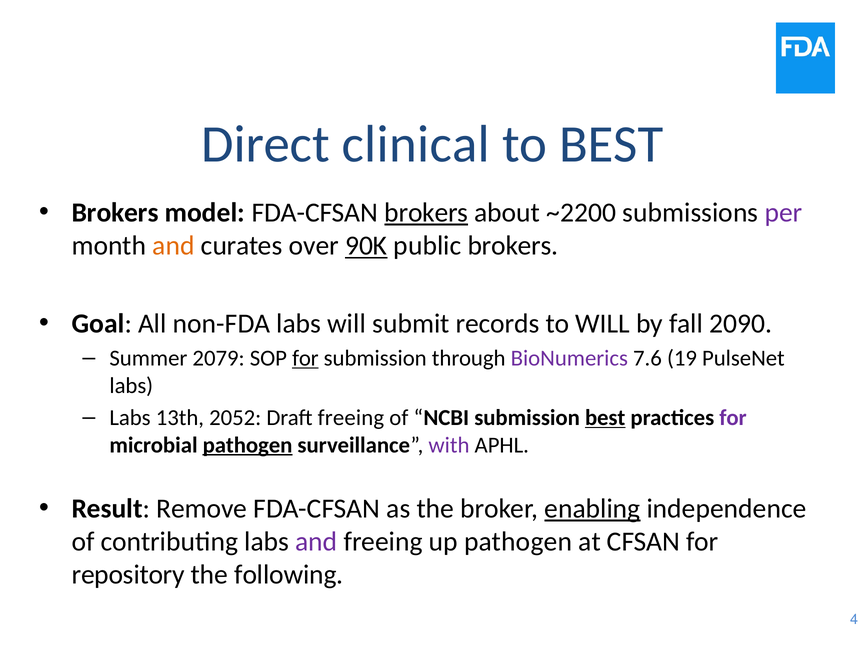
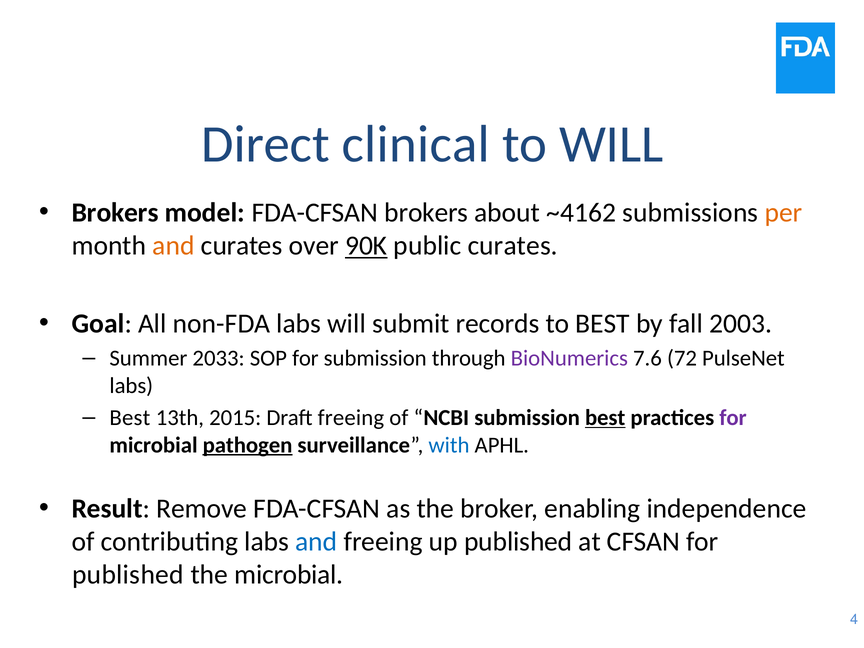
to BEST: BEST -> WILL (611, 144)
brokers underline: present -> none (426, 213)
~2200: ~2200 -> ~4162 (581, 213)
per colour: purple -> orange (783, 213)
public brokers: brokers -> curates (513, 246)
to WILL: WILL -> BEST (603, 324)
2090: 2090 -> 2003 (741, 324)
2079: 2079 -> 2033 (219, 358)
for underline: present -> none (305, 358)
19: 19 -> 72 (682, 358)
Labs: Labs -> Best (130, 418)
2052: 2052 -> 2015 (235, 418)
with colour: purple -> blue (449, 445)
enabling underline: present -> none (592, 509)
and colour: purple -> blue (316, 542)
up pathogen: pathogen -> published (518, 542)
repository: repository -> published (128, 575)
the following: following -> microbial (289, 575)
